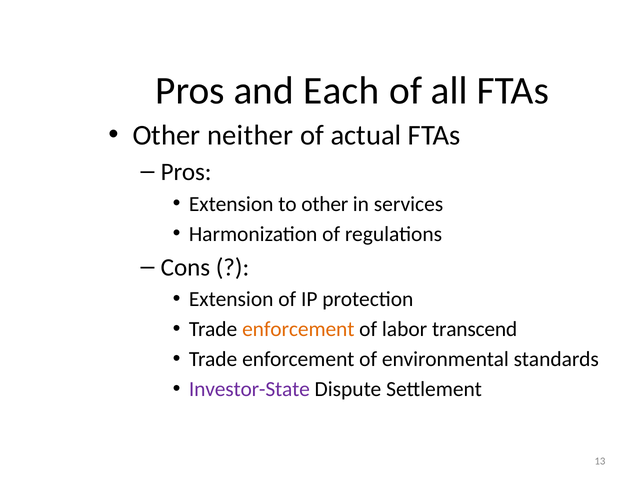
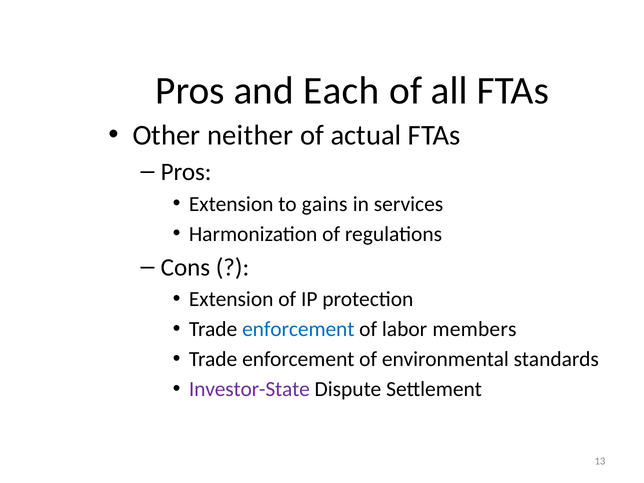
to other: other -> gains (325, 204)
enforcement colour: orange -> blue (298, 329)
transcend: transcend -> members (474, 329)
